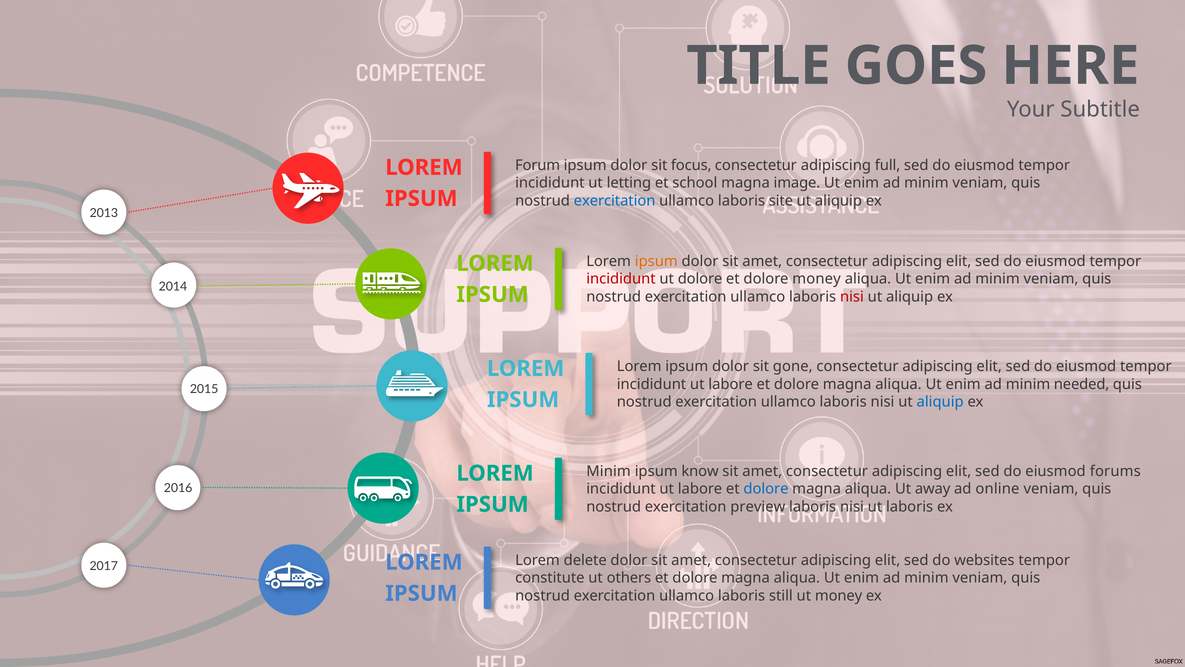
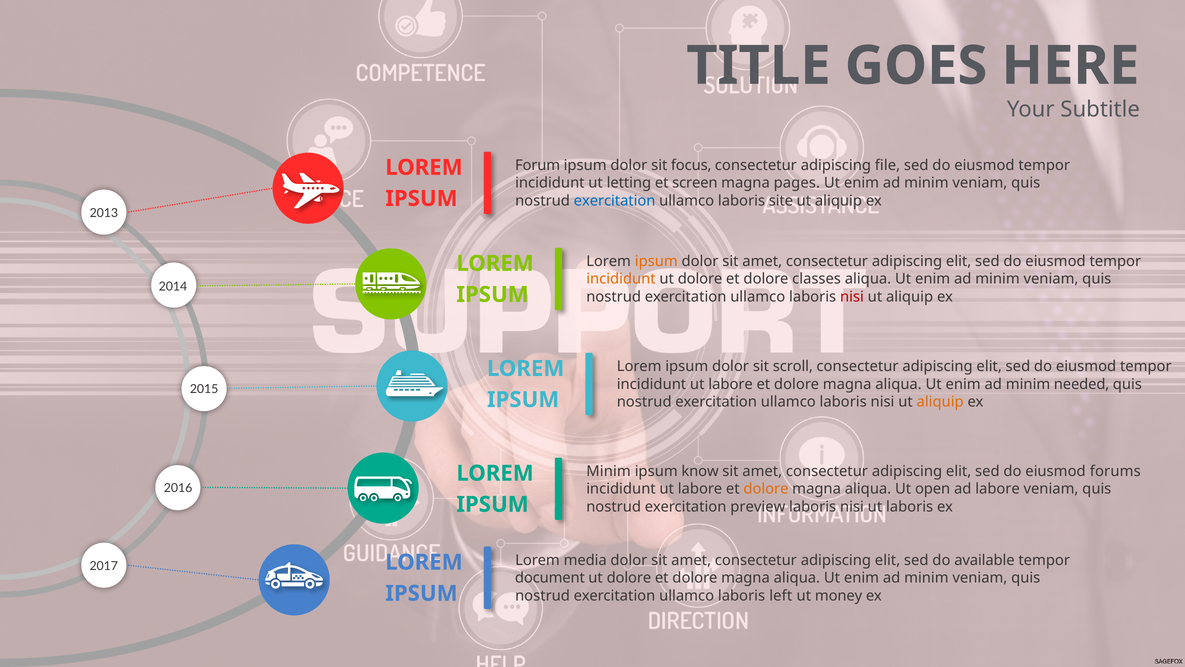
full: full -> file (887, 165)
school: school -> screen (695, 183)
image: image -> pages (797, 183)
incididunt colour: red -> orange (621, 279)
dolore money: money -> classes (817, 279)
gone: gone -> scroll (793, 366)
aliquip colour: blue -> orange (940, 402)
dolore colour: blue -> orange (766, 489)
away: away -> open (933, 489)
ad online: online -> labore (998, 489)
delete: delete -> media (585, 560)
websites: websites -> available (984, 560)
constitute: constitute -> document (550, 578)
others: others -> dolore (629, 578)
still: still -> left (781, 595)
